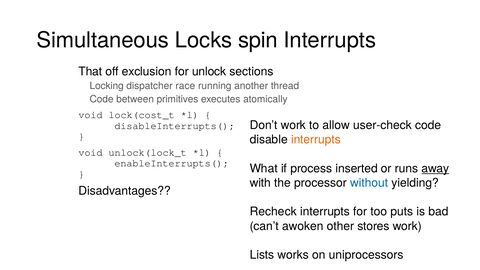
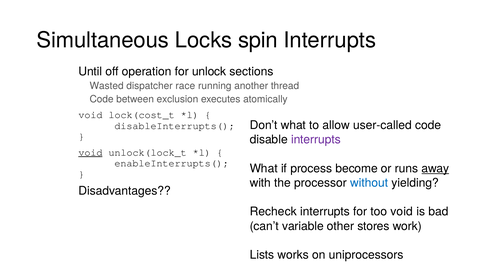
That: That -> Until (90, 71)
exclusion: exclusion -> operation (147, 71)
Locking: Locking -> Wasted (107, 86)
primitives: primitives -> exclusion (177, 99)
Don’t work: work -> what (293, 125)
user-check: user-check -> user-called (382, 125)
interrupts colour: orange -> purple (316, 140)
void underline: none -> present (90, 152)
inserted: inserted -> become (357, 168)
too puts: puts -> void (402, 212)
awoken: awoken -> variable (303, 226)
